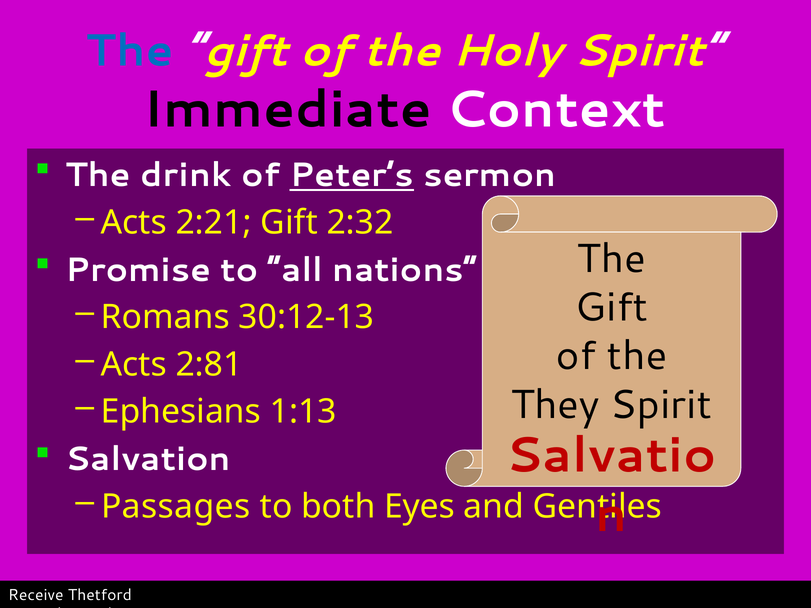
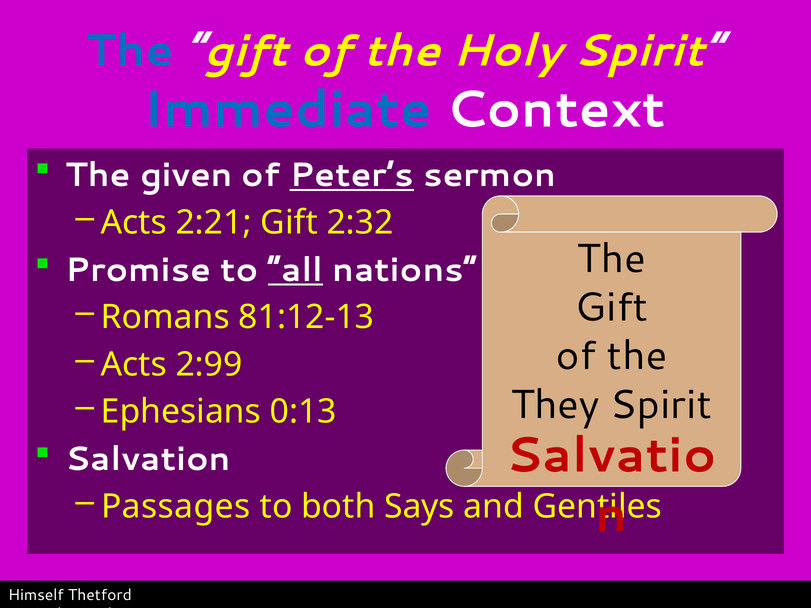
Immediate colour: black -> blue (287, 110)
drink: drink -> given (186, 175)
all underline: none -> present (295, 270)
30:12-13: 30:12-13 -> 81:12-13 (306, 317)
2:81: 2:81 -> 2:99 (209, 365)
1:13: 1:13 -> 0:13 (303, 412)
Eyes: Eyes -> Says (419, 507)
Receive: Receive -> Himself (36, 595)
